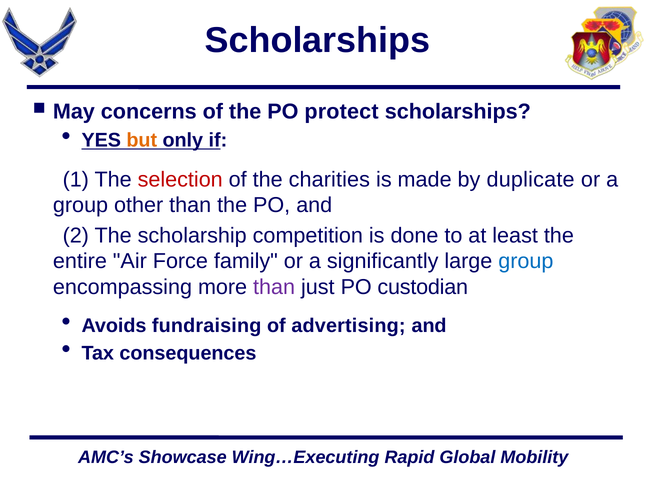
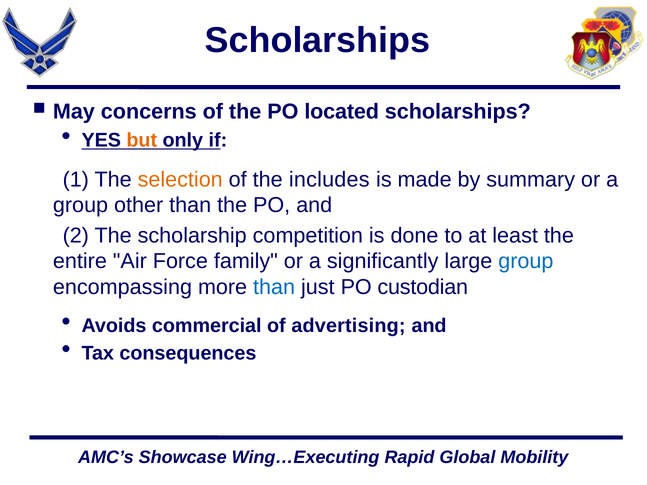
protect: protect -> located (342, 112)
selection colour: red -> orange (180, 179)
charities: charities -> includes (329, 179)
duplicate: duplicate -> summary (531, 179)
than colour: purple -> blue (274, 287)
fundraising: fundraising -> commercial (207, 326)
